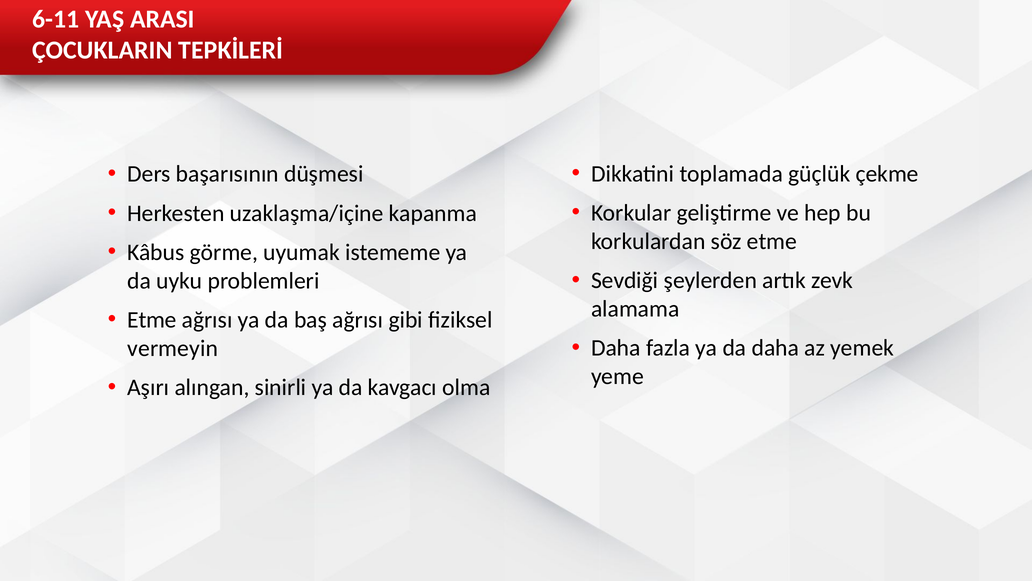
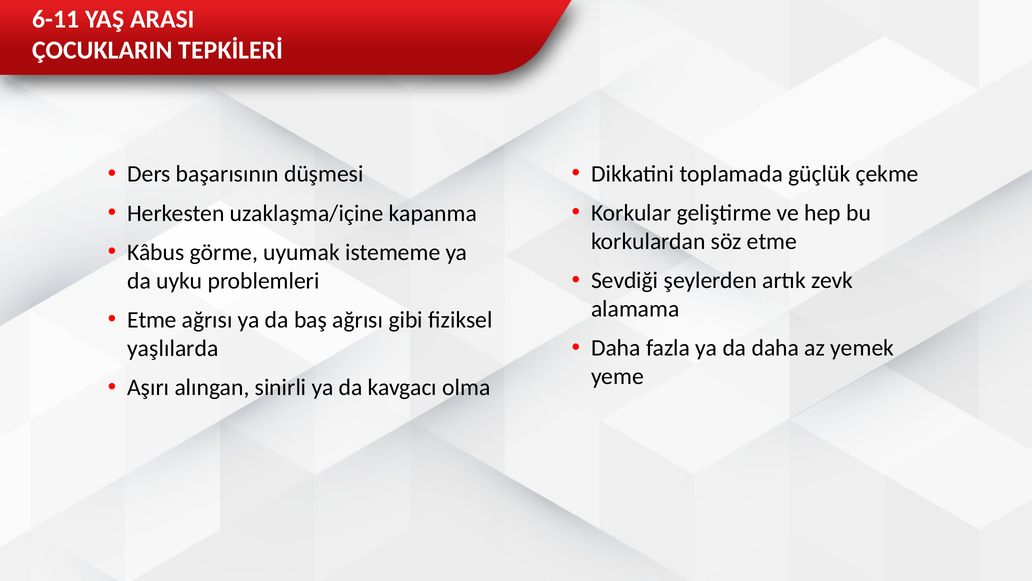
vermeyin: vermeyin -> yaşlılarda (173, 348)
